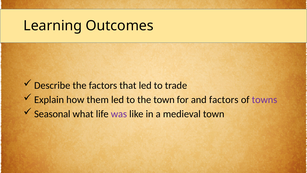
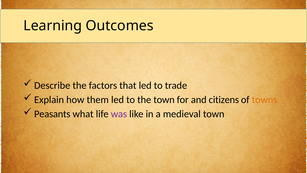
and factors: factors -> citizens (224, 100)
towns colour: purple -> orange (265, 100)
Seasonal: Seasonal -> Peasants (52, 114)
